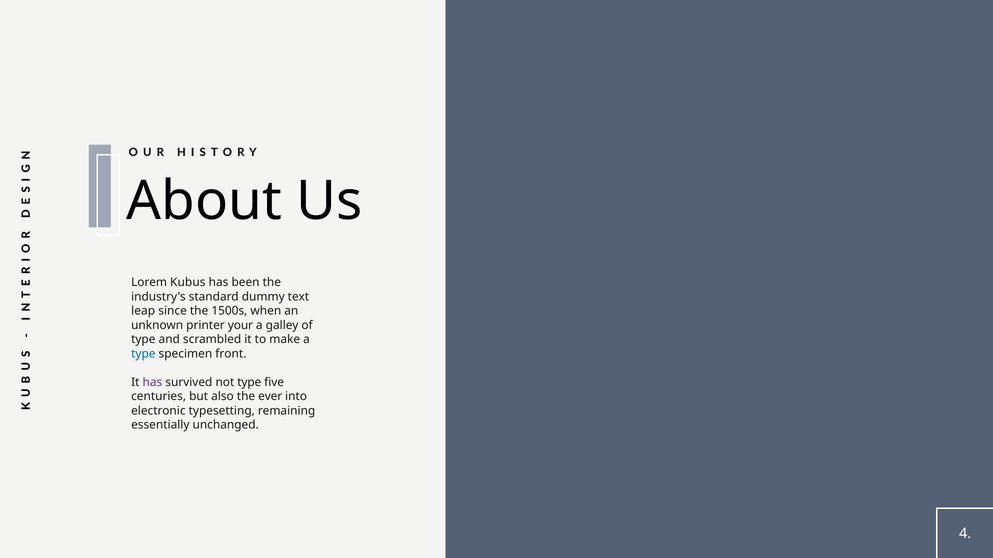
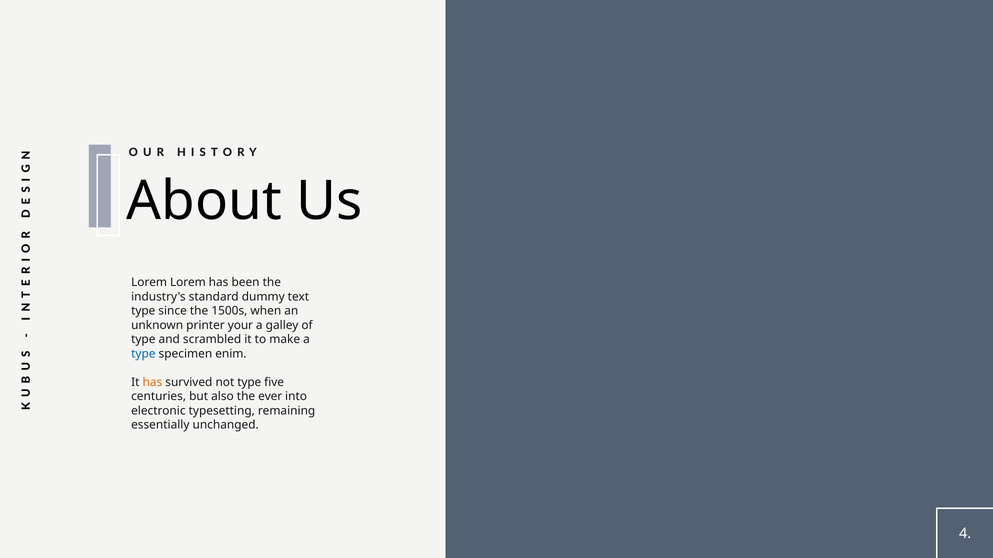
Lorem Kubus: Kubus -> Lorem (188, 283)
leap: leap -> type (143, 311)
front: front -> enim (231, 354)
has colour: purple -> orange (152, 382)
